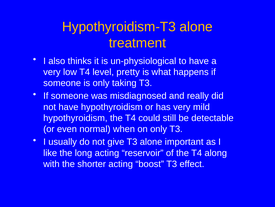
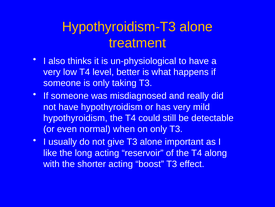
pretty: pretty -> better (128, 72)
